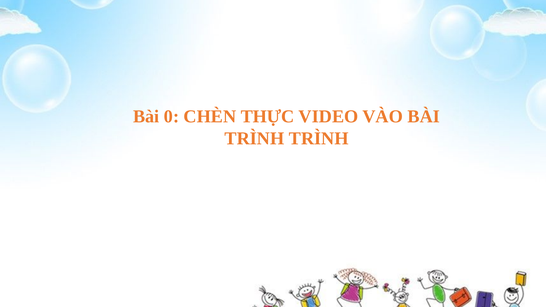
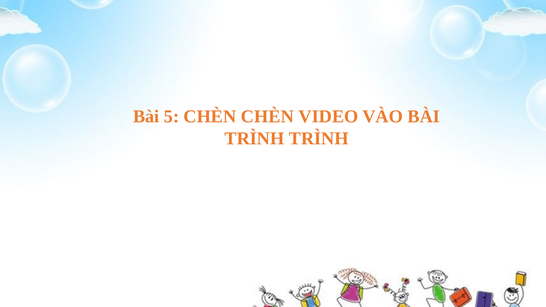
0: 0 -> 5 (172, 117)
CHÈN THỰC: THỰC -> CHÈN (267, 117)
